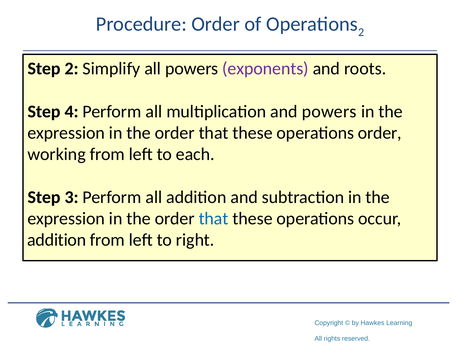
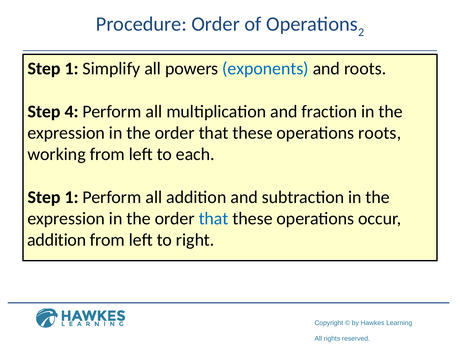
2: 2 -> 1 (72, 69)
exponents colour: purple -> blue (266, 69)
and powers: powers -> fraction (329, 112)
operations order: order -> roots (380, 133)
3: 3 -> 1 (72, 197)
